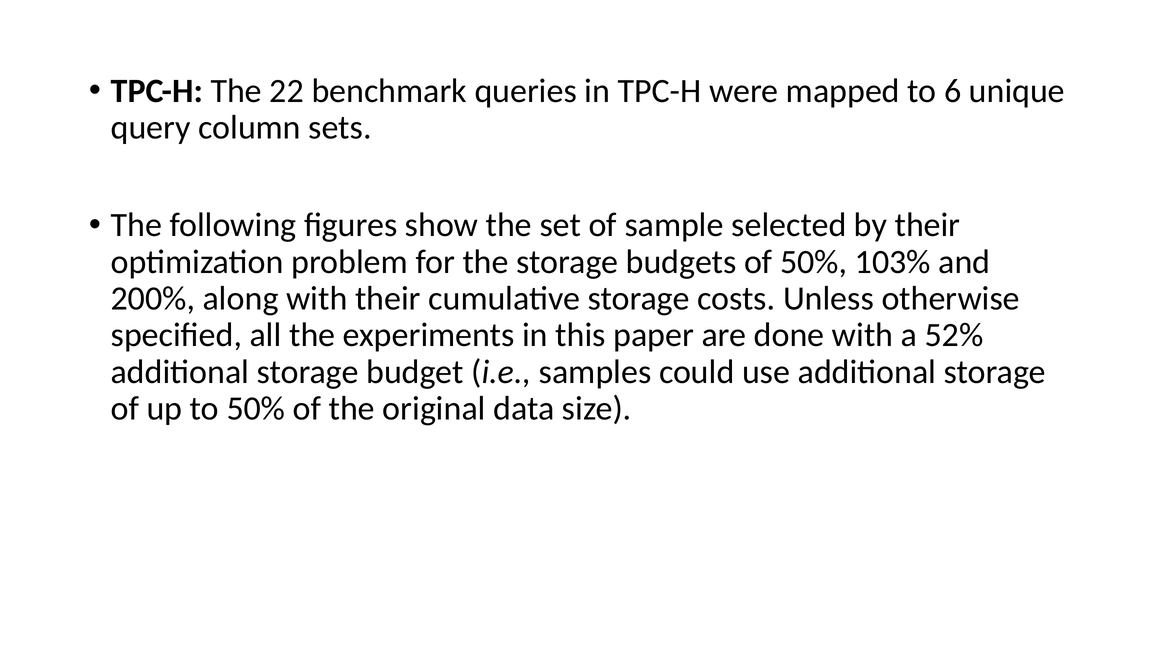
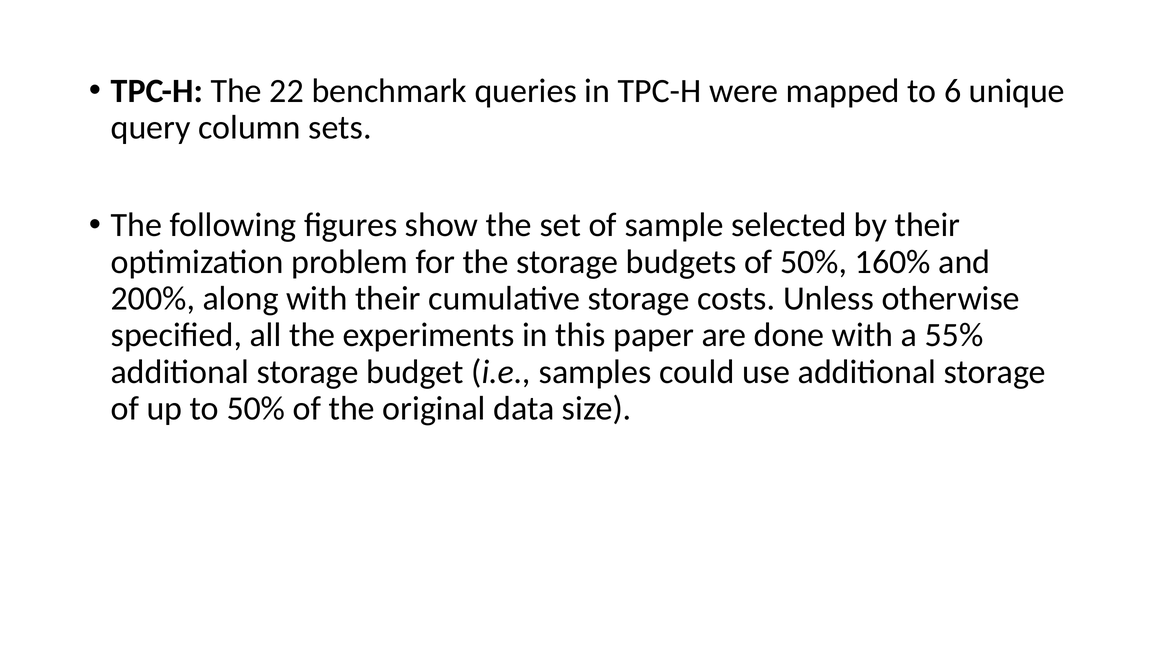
103%: 103% -> 160% (893, 262)
52%: 52% -> 55% (954, 335)
